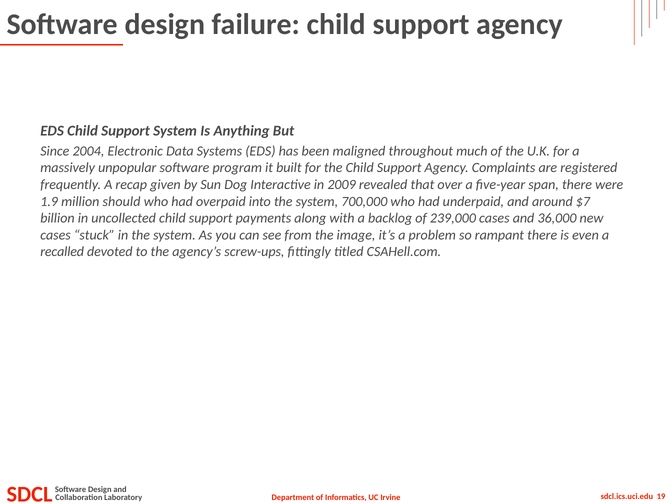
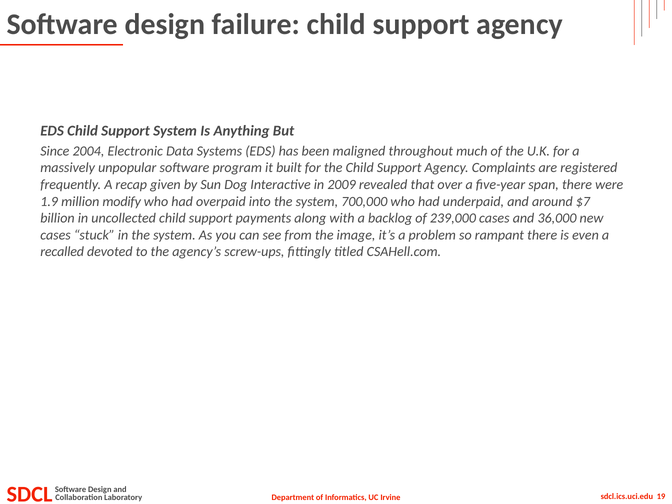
should: should -> modify (122, 201)
